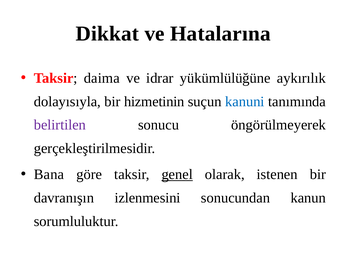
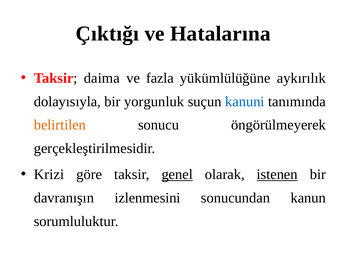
Dikkat: Dikkat -> Çıktığı (107, 34)
idrar: idrar -> fazla (160, 78)
hizmetinin: hizmetinin -> yorgunluk (154, 102)
belirtilen colour: purple -> orange (60, 125)
Bana: Bana -> Krizi (49, 175)
istenen underline: none -> present (277, 175)
